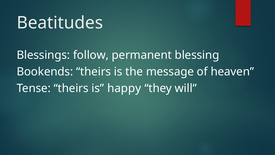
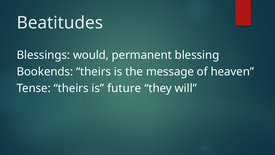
follow: follow -> would (91, 55)
happy: happy -> future (124, 88)
